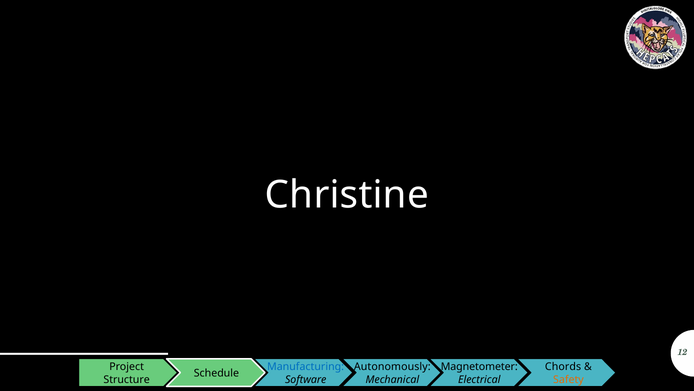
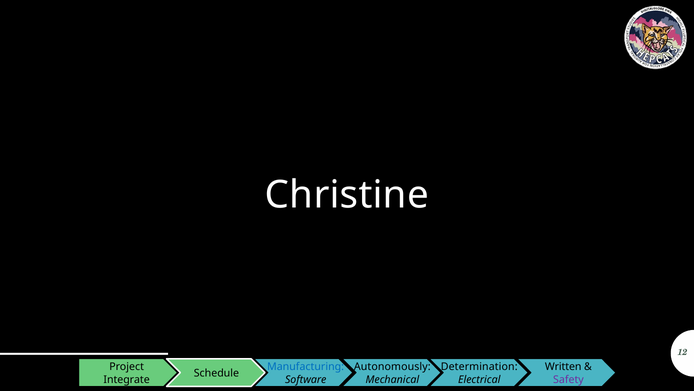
Magnetometer: Magnetometer -> Determination (479, 366)
Chords: Chords -> Written (563, 366)
Structure: Structure -> Integrate (127, 379)
Safety colour: orange -> purple (568, 379)
